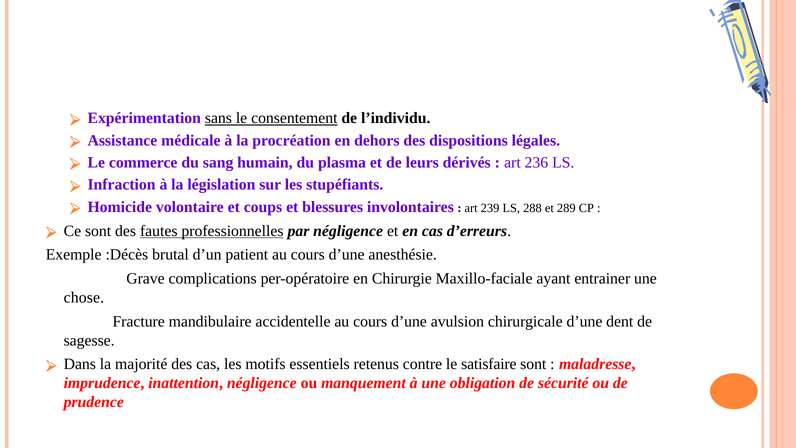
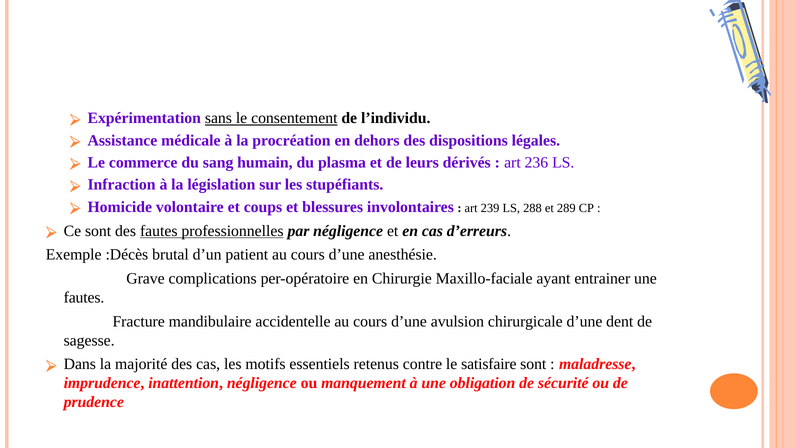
chose: chose -> fautes (84, 297)
